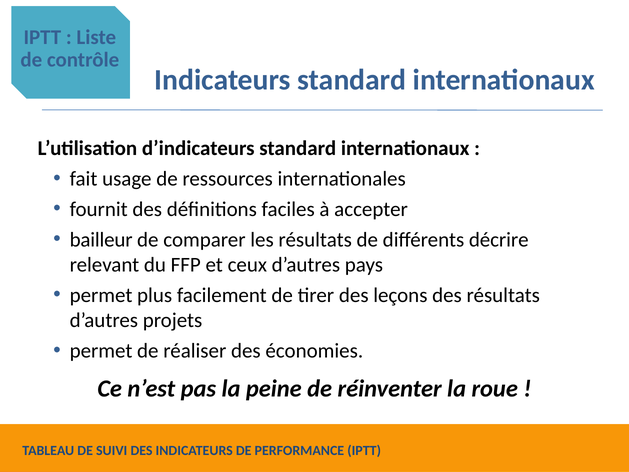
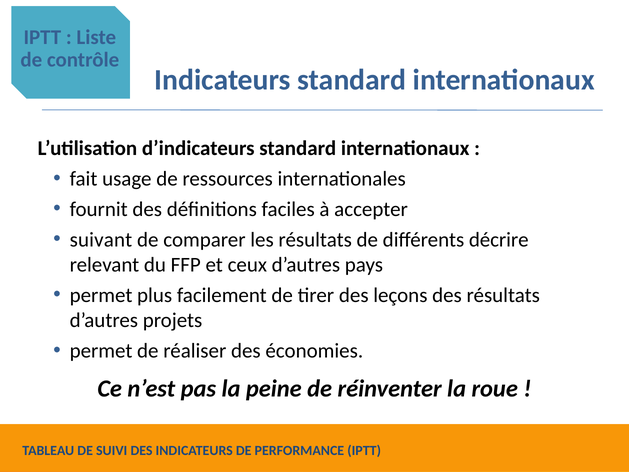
bailleur: bailleur -> suivant (101, 239)
